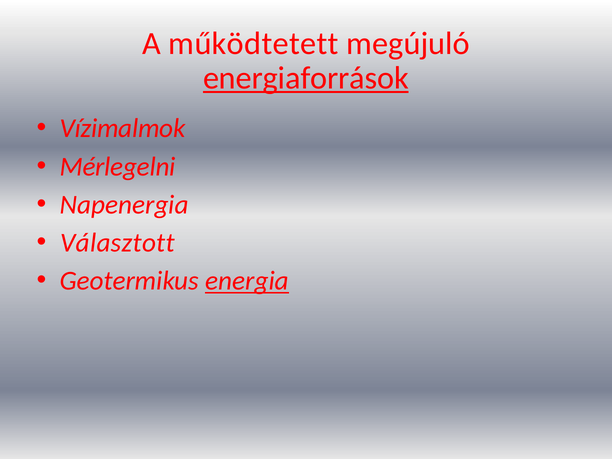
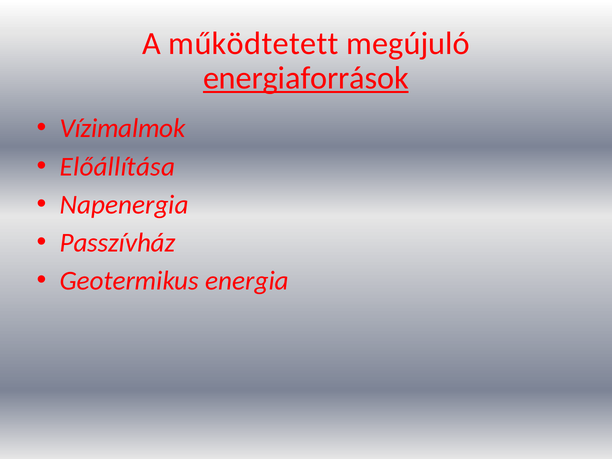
Mérlegelni: Mérlegelni -> Előállítása (117, 167)
Választott: Választott -> Passzívház (118, 243)
energia underline: present -> none (247, 281)
